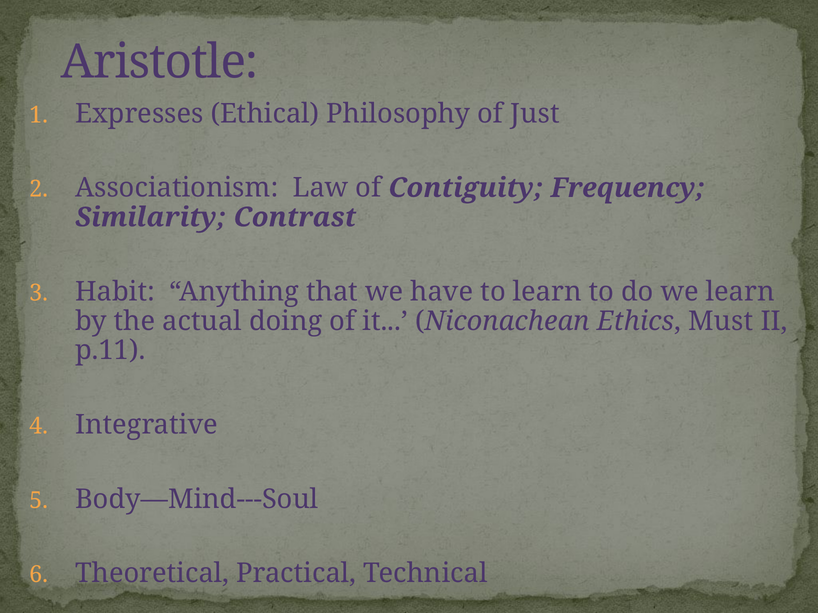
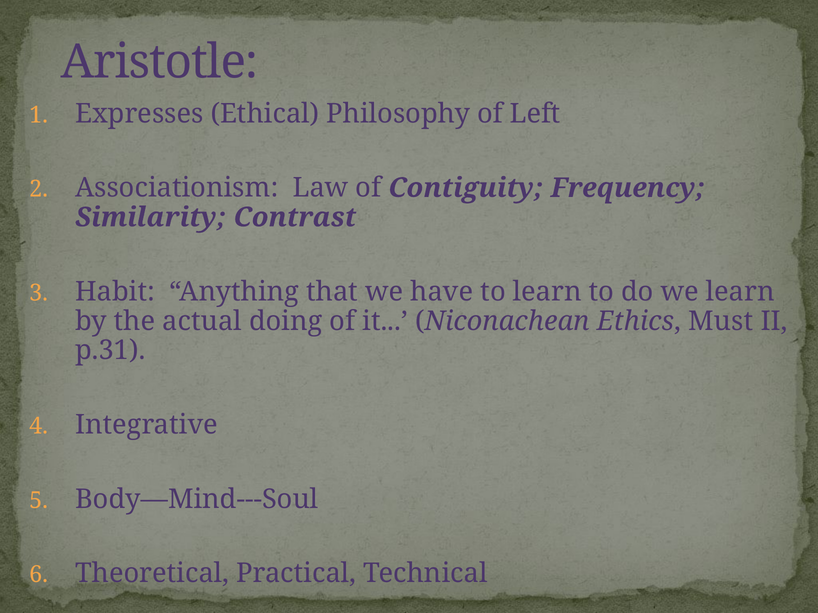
Just: Just -> Left (535, 114)
p.11: p.11 -> p.31 (110, 351)
